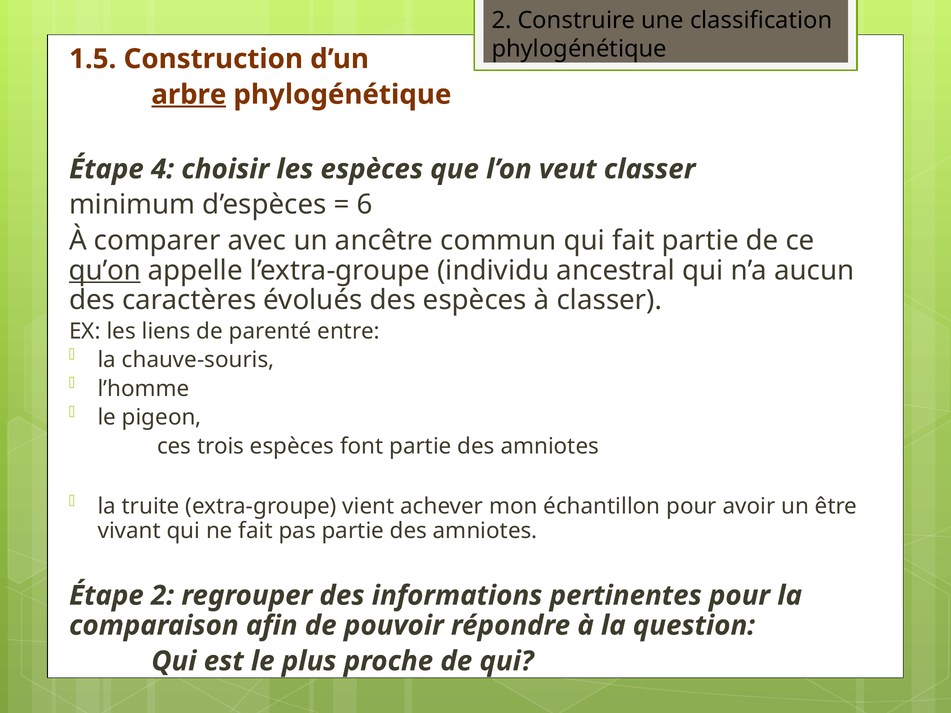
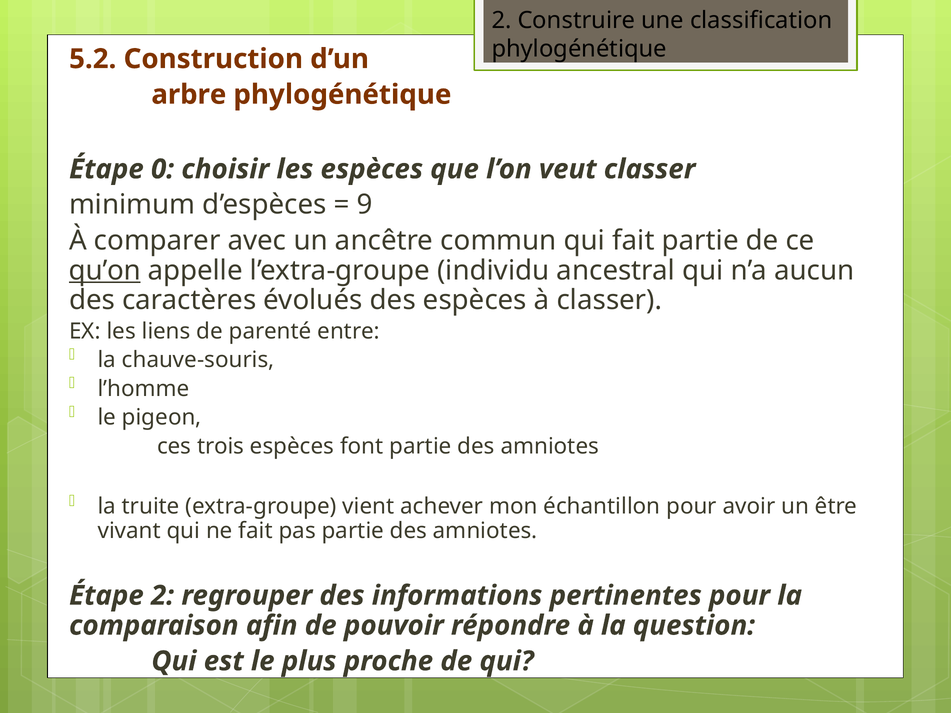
1.5: 1.5 -> 5.2 (93, 59)
arbre underline: present -> none (189, 95)
4: 4 -> 0 (163, 169)
6: 6 -> 9 (365, 205)
